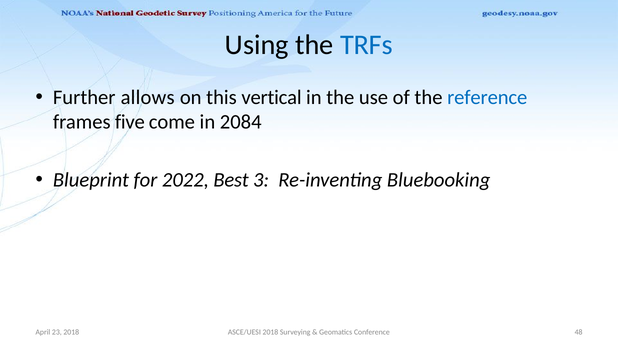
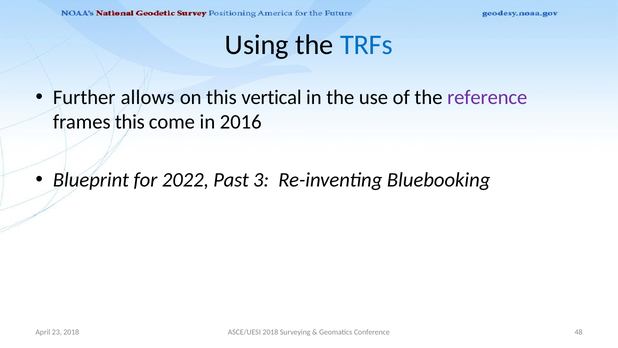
reference colour: blue -> purple (487, 97)
frames five: five -> this (130, 122)
2084: 2084 -> 2016 (241, 122)
Best: Best -> Past (231, 180)
